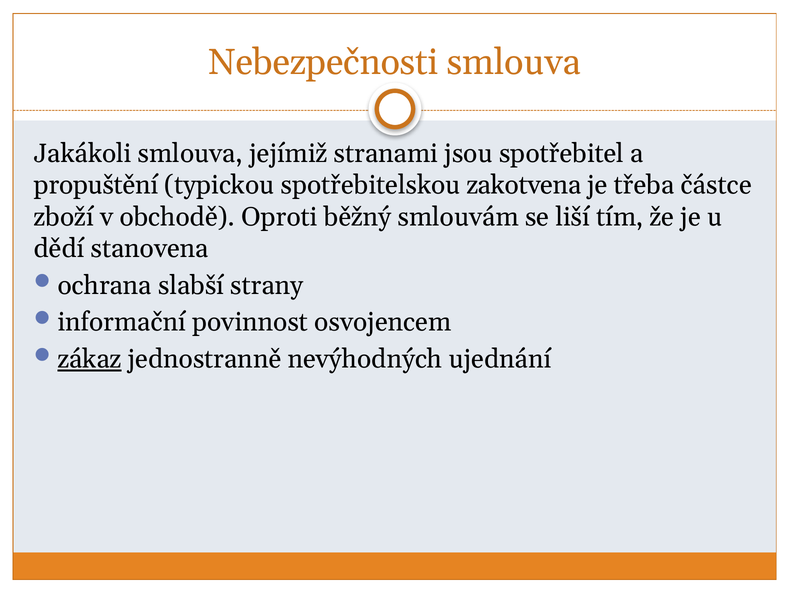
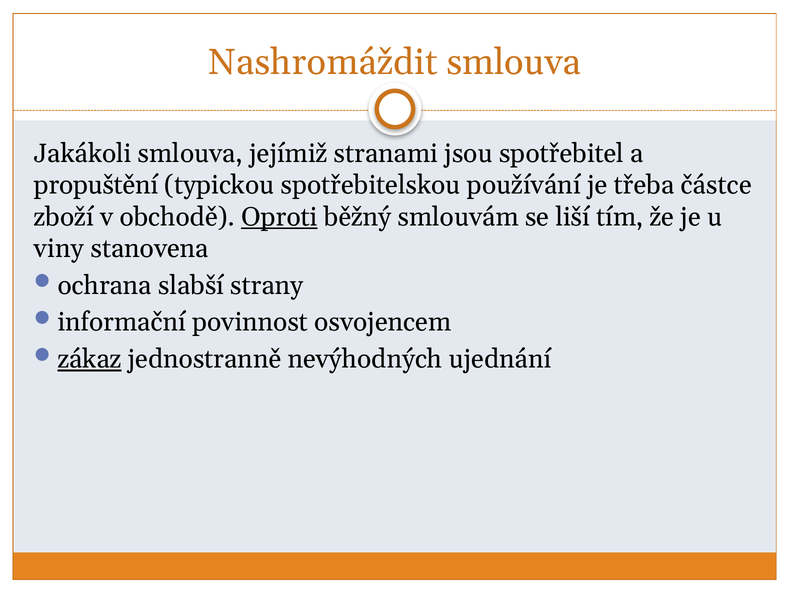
Nebezpečnosti: Nebezpečnosti -> Nashromáždit (323, 62)
zakotvena: zakotvena -> používání (524, 185)
Oproti underline: none -> present (279, 217)
dědí: dědí -> viny (59, 248)
